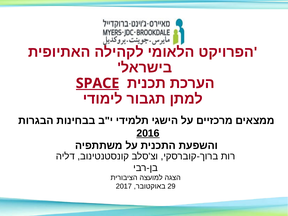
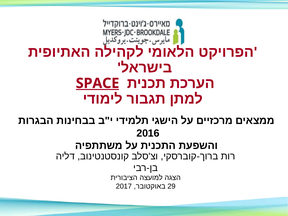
2016 underline: present -> none (148, 133)
